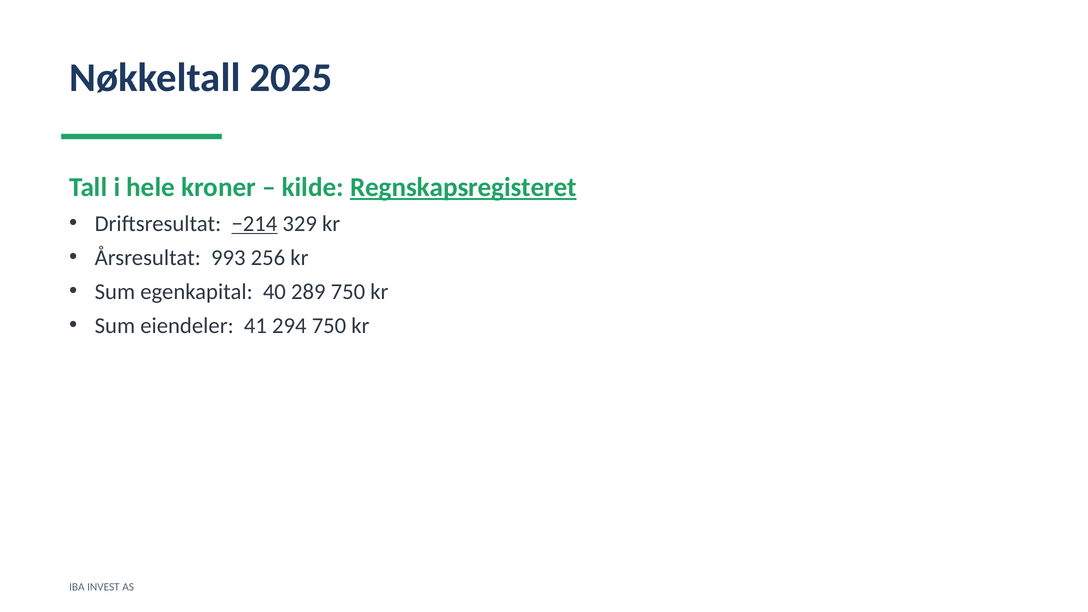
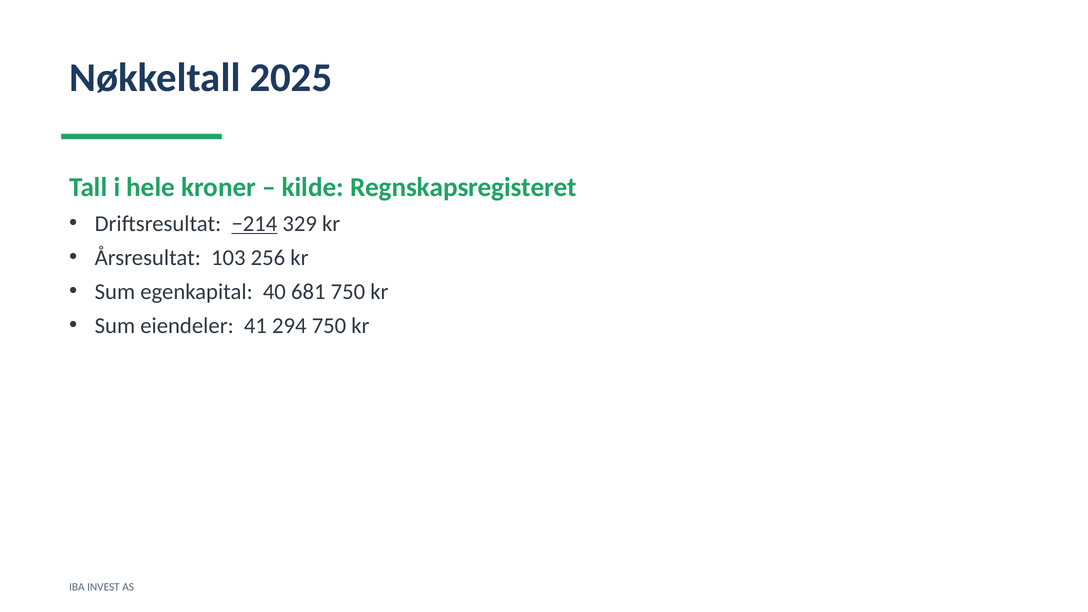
Regnskapsregisteret underline: present -> none (463, 187)
993: 993 -> 103 (228, 258)
289: 289 -> 681 (308, 292)
